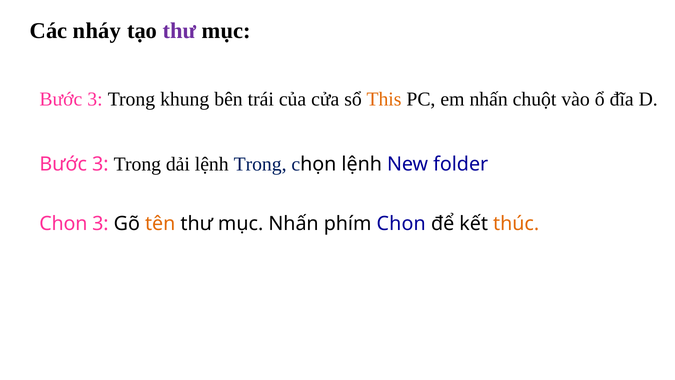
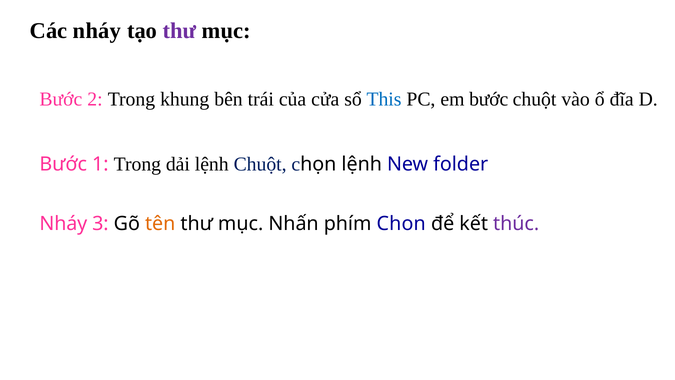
3: 3 -> 2 (95, 99)
This colour: orange -> blue (384, 99)
em nhấn: nhấn -> bước (489, 99)
3: 3 -> 1 (100, 164)
lệnh Trong: Trong -> Chuột (260, 164)
Chọn: Chọn -> Nháy (63, 224)
thúc colour: orange -> purple (516, 224)
